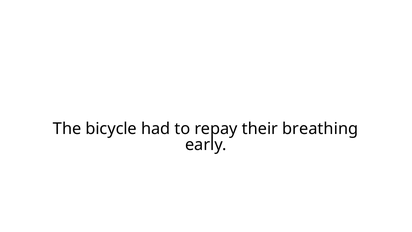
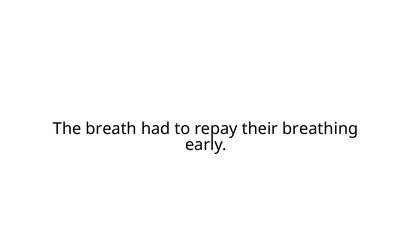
bicycle: bicycle -> breath (111, 129)
